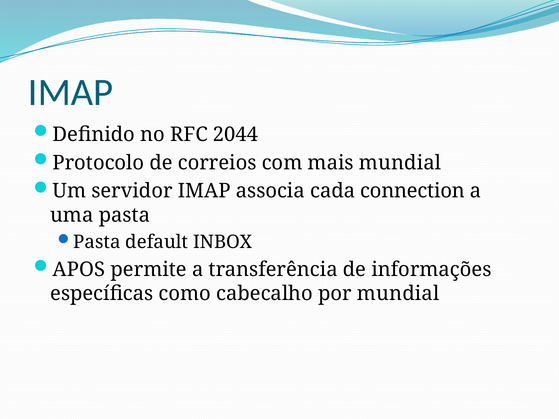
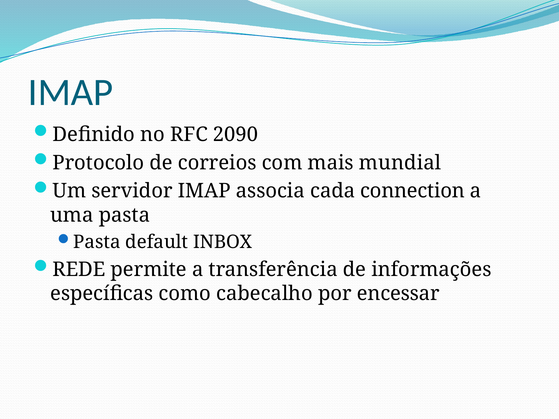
2044: 2044 -> 2090 (236, 135)
APOS: APOS -> REDE (79, 270)
por mundial: mundial -> encessar (398, 294)
